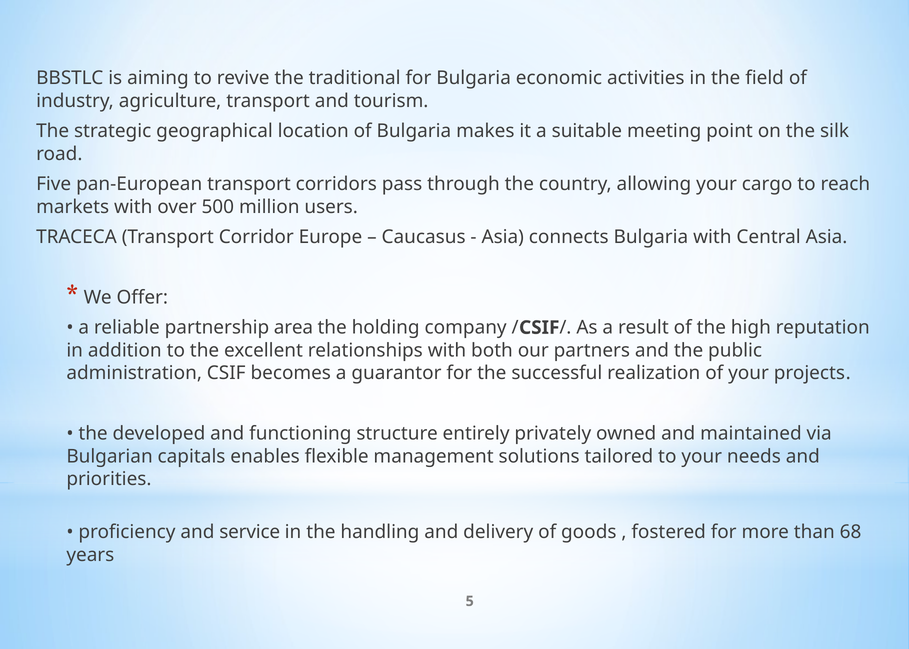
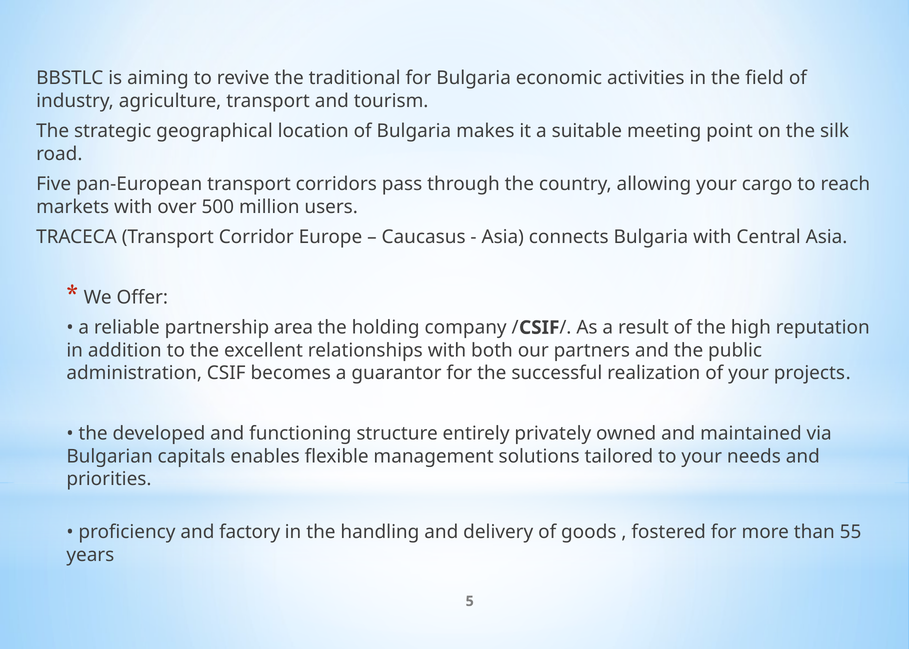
service: service -> factory (250, 532)
68: 68 -> 55 (851, 532)
